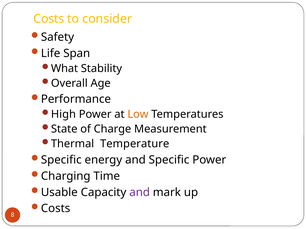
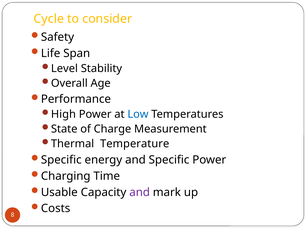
Costs: Costs -> Cycle (49, 19)
What: What -> Level (64, 69)
Low colour: orange -> blue (138, 114)
